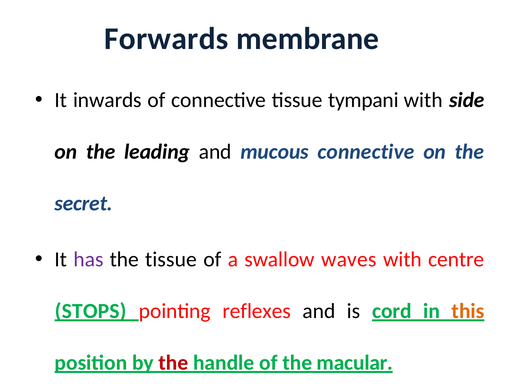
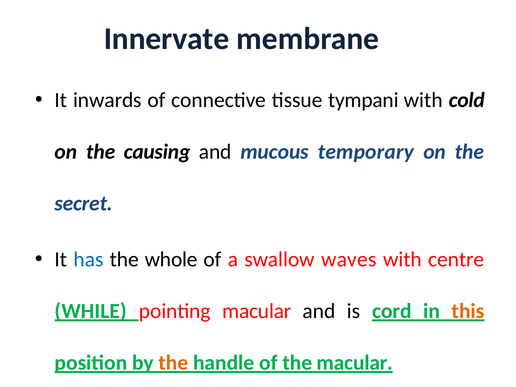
Forwards: Forwards -> Innervate (166, 39)
side: side -> cold (467, 100)
leading: leading -> causing (157, 152)
mucous connective: connective -> temporary (366, 152)
has colour: purple -> blue (88, 260)
the tissue: tissue -> whole (171, 260)
STOPS: STOPS -> WHILE (91, 311)
pointing reflexes: reflexes -> macular (257, 311)
the colour: red -> orange (173, 363)
